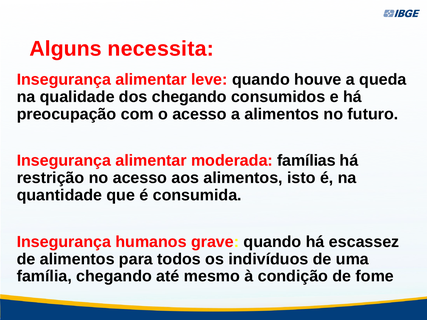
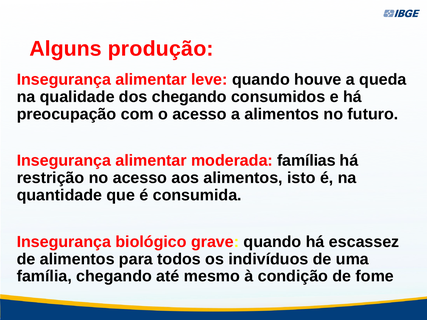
necessita: necessita -> produção (161, 49)
humanos: humanos -> biológico (151, 242)
